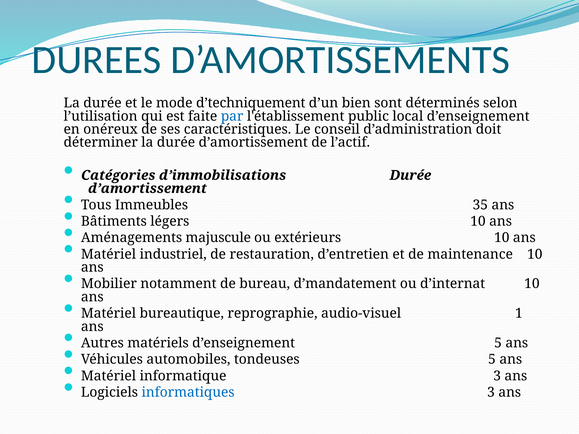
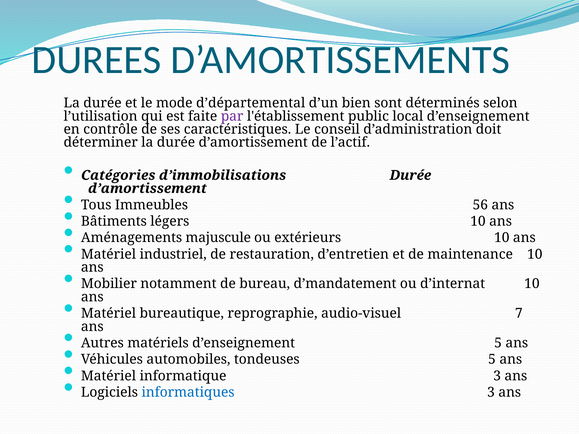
d’techniquement: d’techniquement -> d’départemental (251, 103)
par colour: blue -> purple (232, 116)
onéreux: onéreux -> contrôle (110, 129)
35: 35 -> 56 (480, 205)
1: 1 -> 7 (519, 314)
